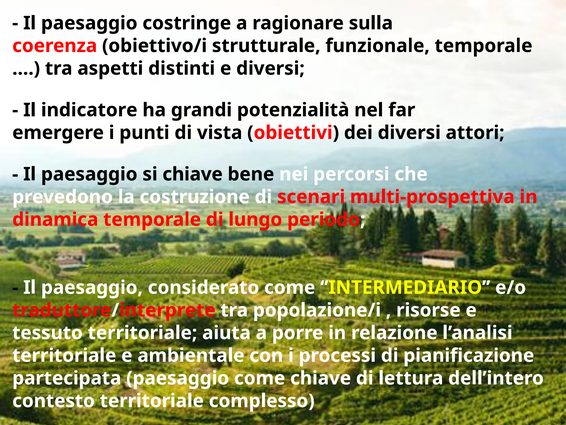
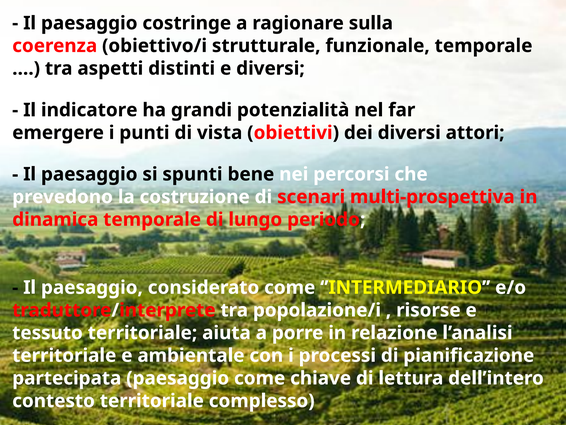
si chiave: chiave -> spunti (192, 174)
